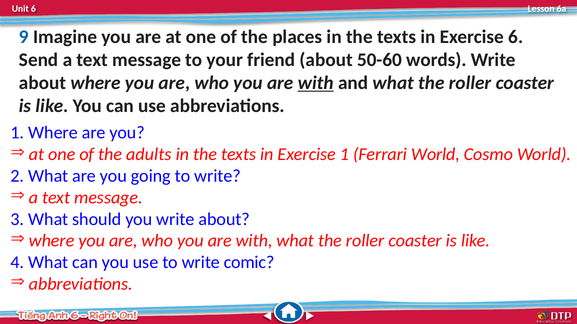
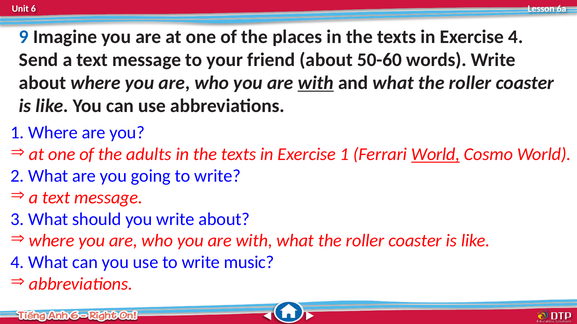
Exercise 6: 6 -> 4 (516, 37)
World underline: none -> present (436, 155)
comic: comic -> music (249, 263)
